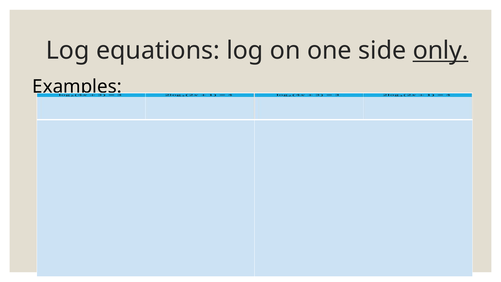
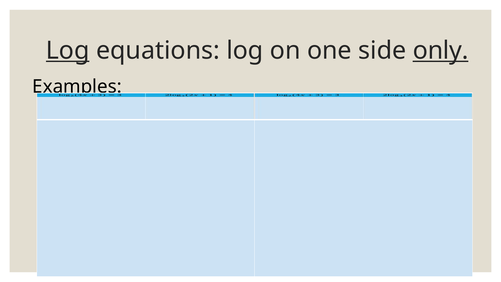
Log underline: none -> present (68, 51)
